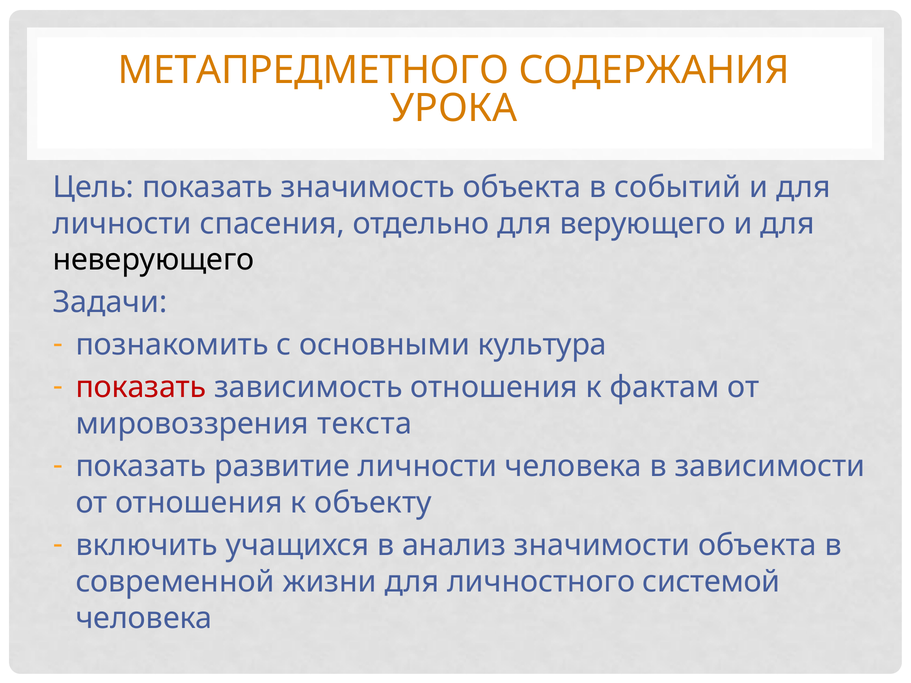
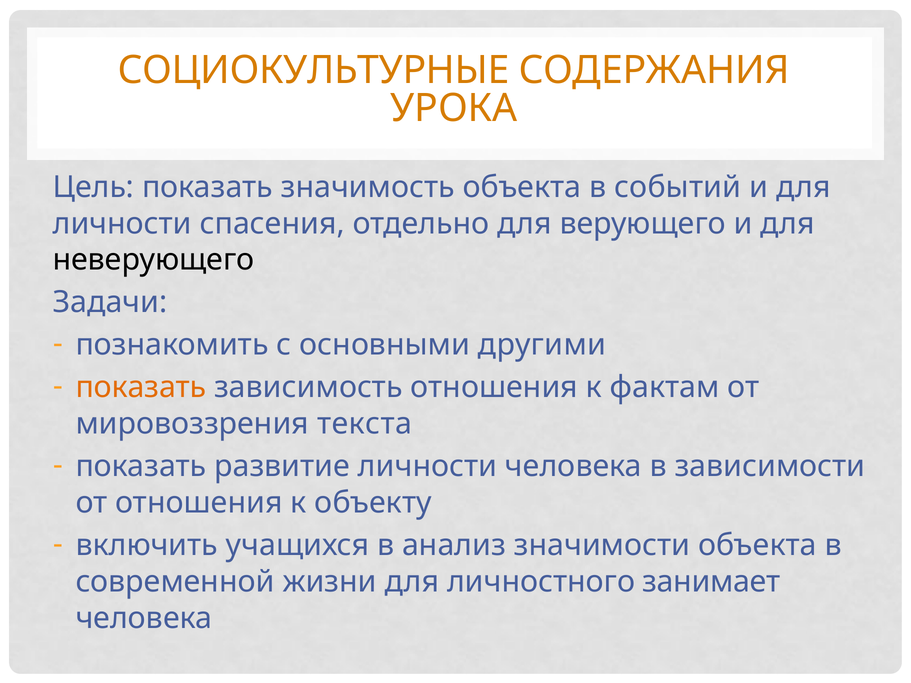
МЕТАПРЕДМЕТНОГО: МЕТАПРЕДМЕТНОГО -> СОЦИОКУЛЬТУРНЫЕ (314, 71)
культура: культура -> другими (542, 345)
показать colour: red -> orange (141, 388)
системой: системой -> занимает (711, 582)
